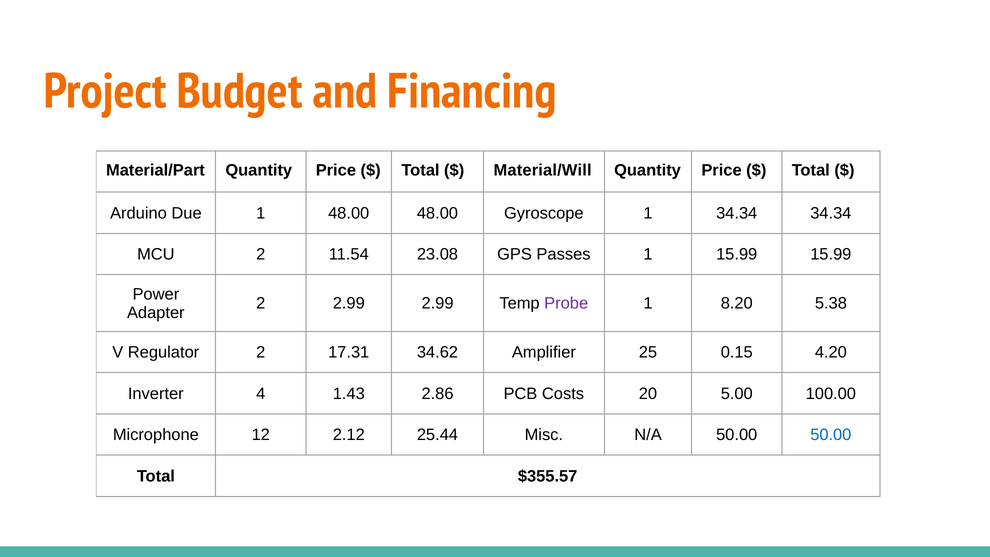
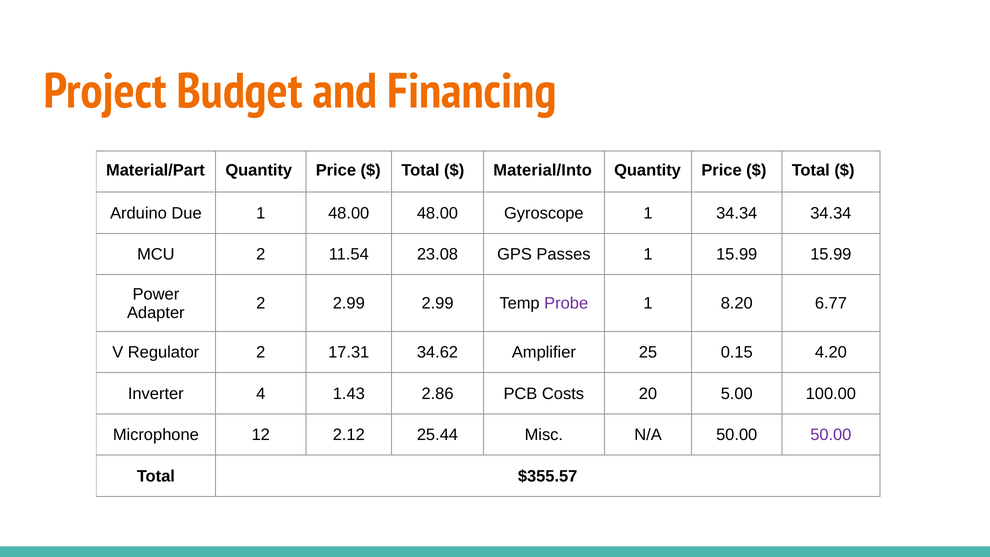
Material/Will: Material/Will -> Material/Into (543, 170)
5.38: 5.38 -> 6.77 (831, 303)
50.00 colour: blue -> purple (831, 435)
